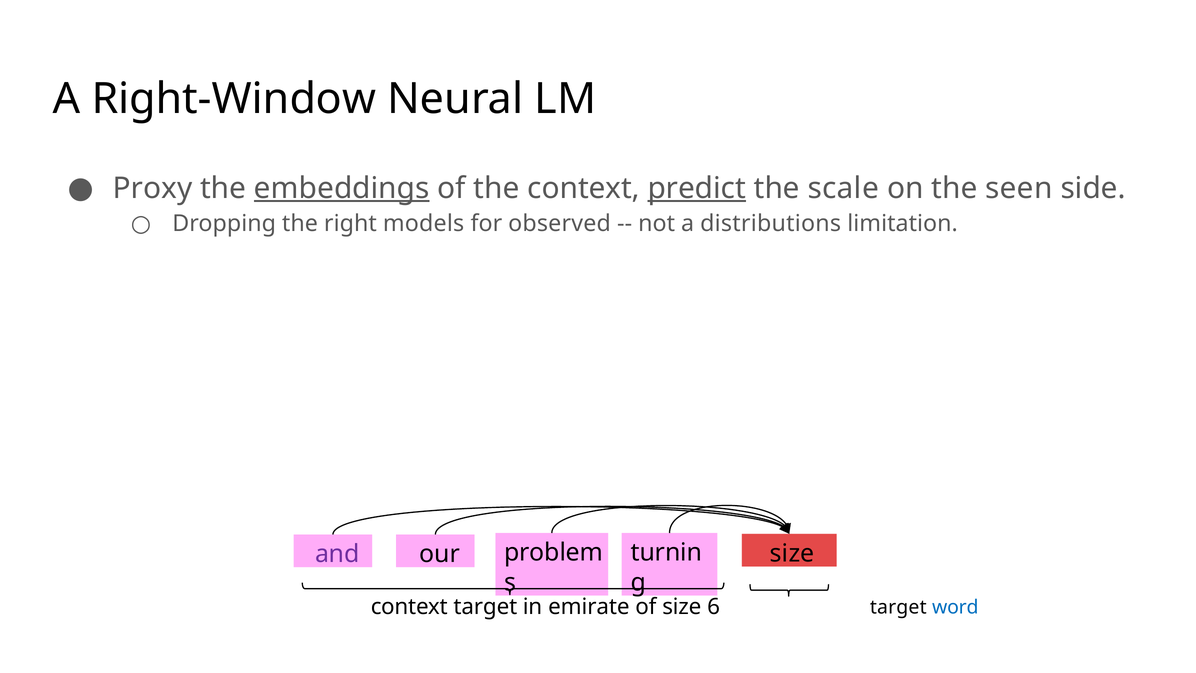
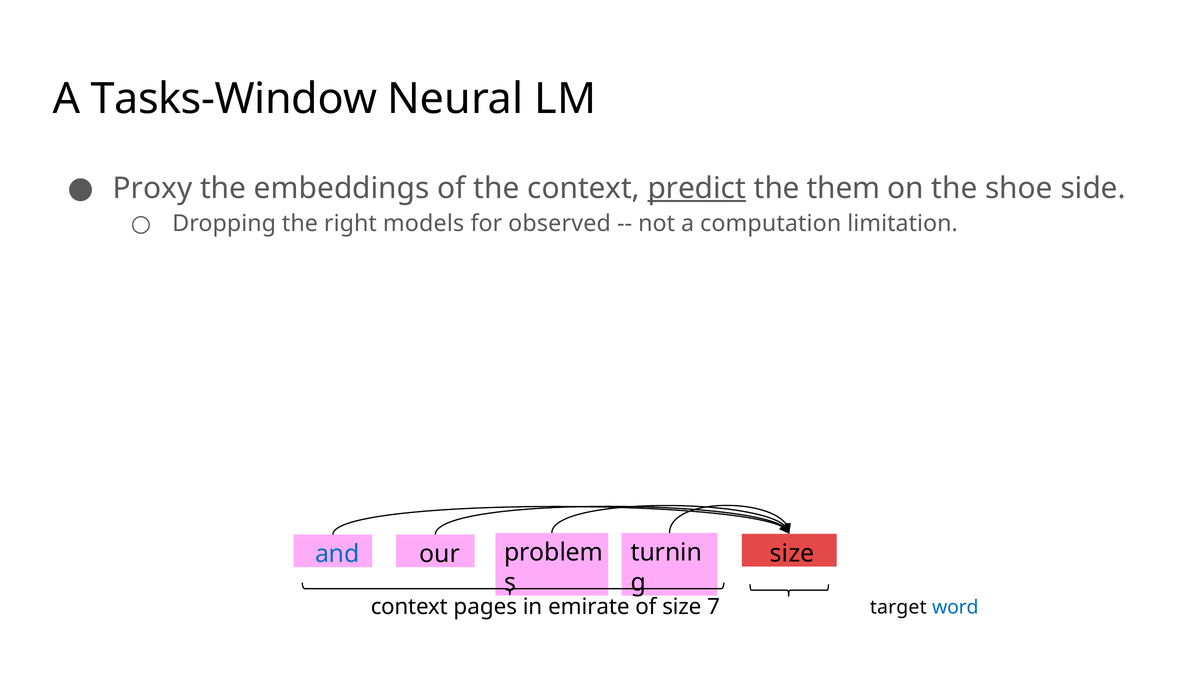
Right-Window: Right-Window -> Tasks-Window (234, 99)
embeddings underline: present -> none (342, 188)
scale: scale -> them (844, 188)
seen: seen -> shoe (1019, 188)
distributions: distributions -> computation (771, 224)
and colour: purple -> blue (337, 554)
context target: target -> pages (485, 607)
6: 6 -> 7 (714, 607)
